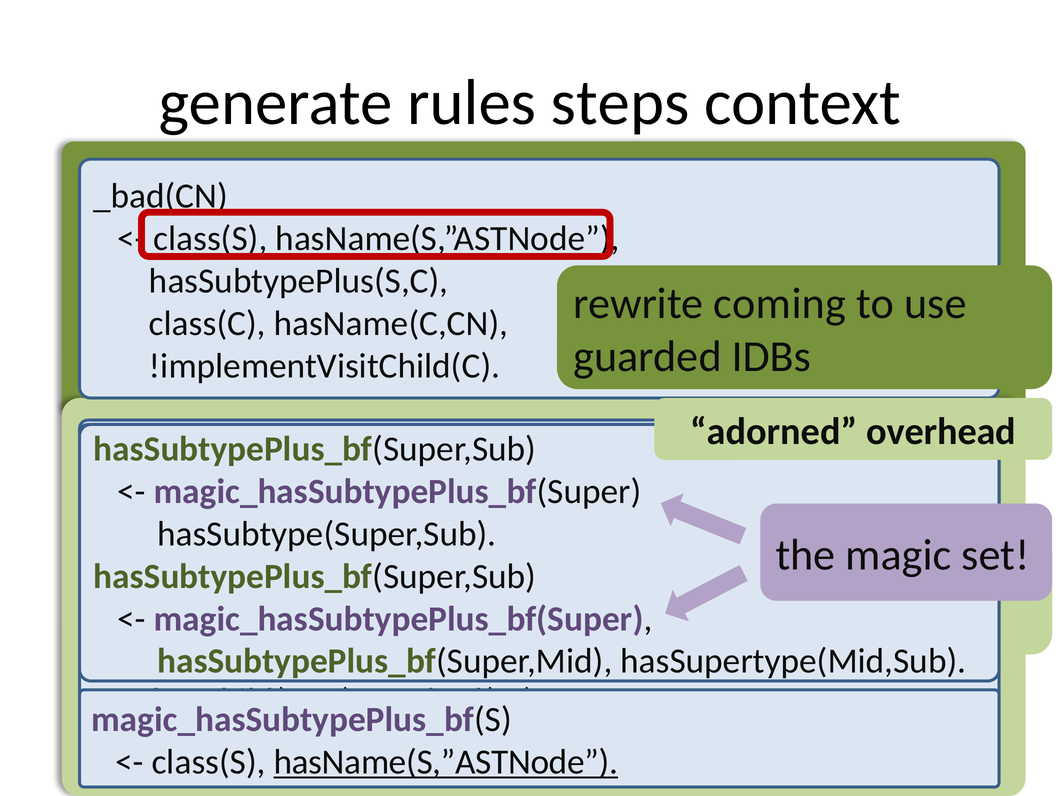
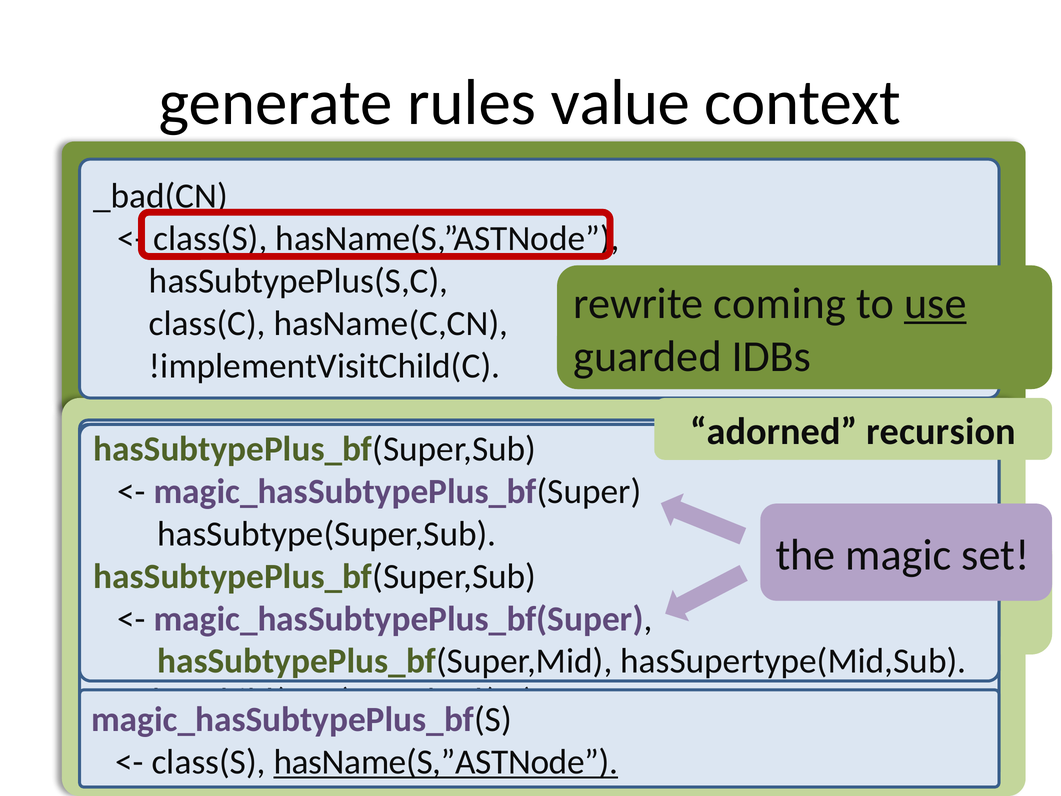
steps: steps -> value (620, 103)
use underline: none -> present (935, 304)
overhead: overhead -> recursion (941, 431)
